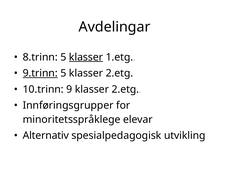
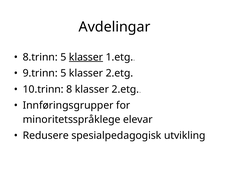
9.trinn underline: present -> none (40, 74)
9: 9 -> 8 (69, 90)
Alternativ: Alternativ -> Redusere (46, 136)
